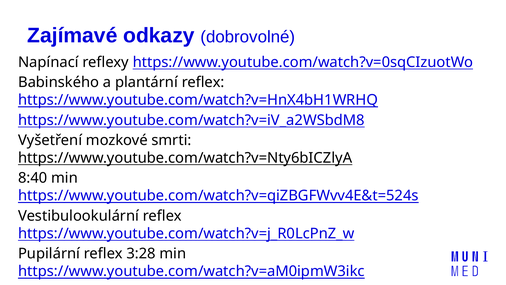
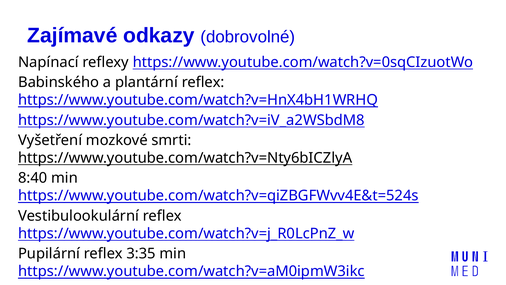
3:28: 3:28 -> 3:35 (141, 253)
